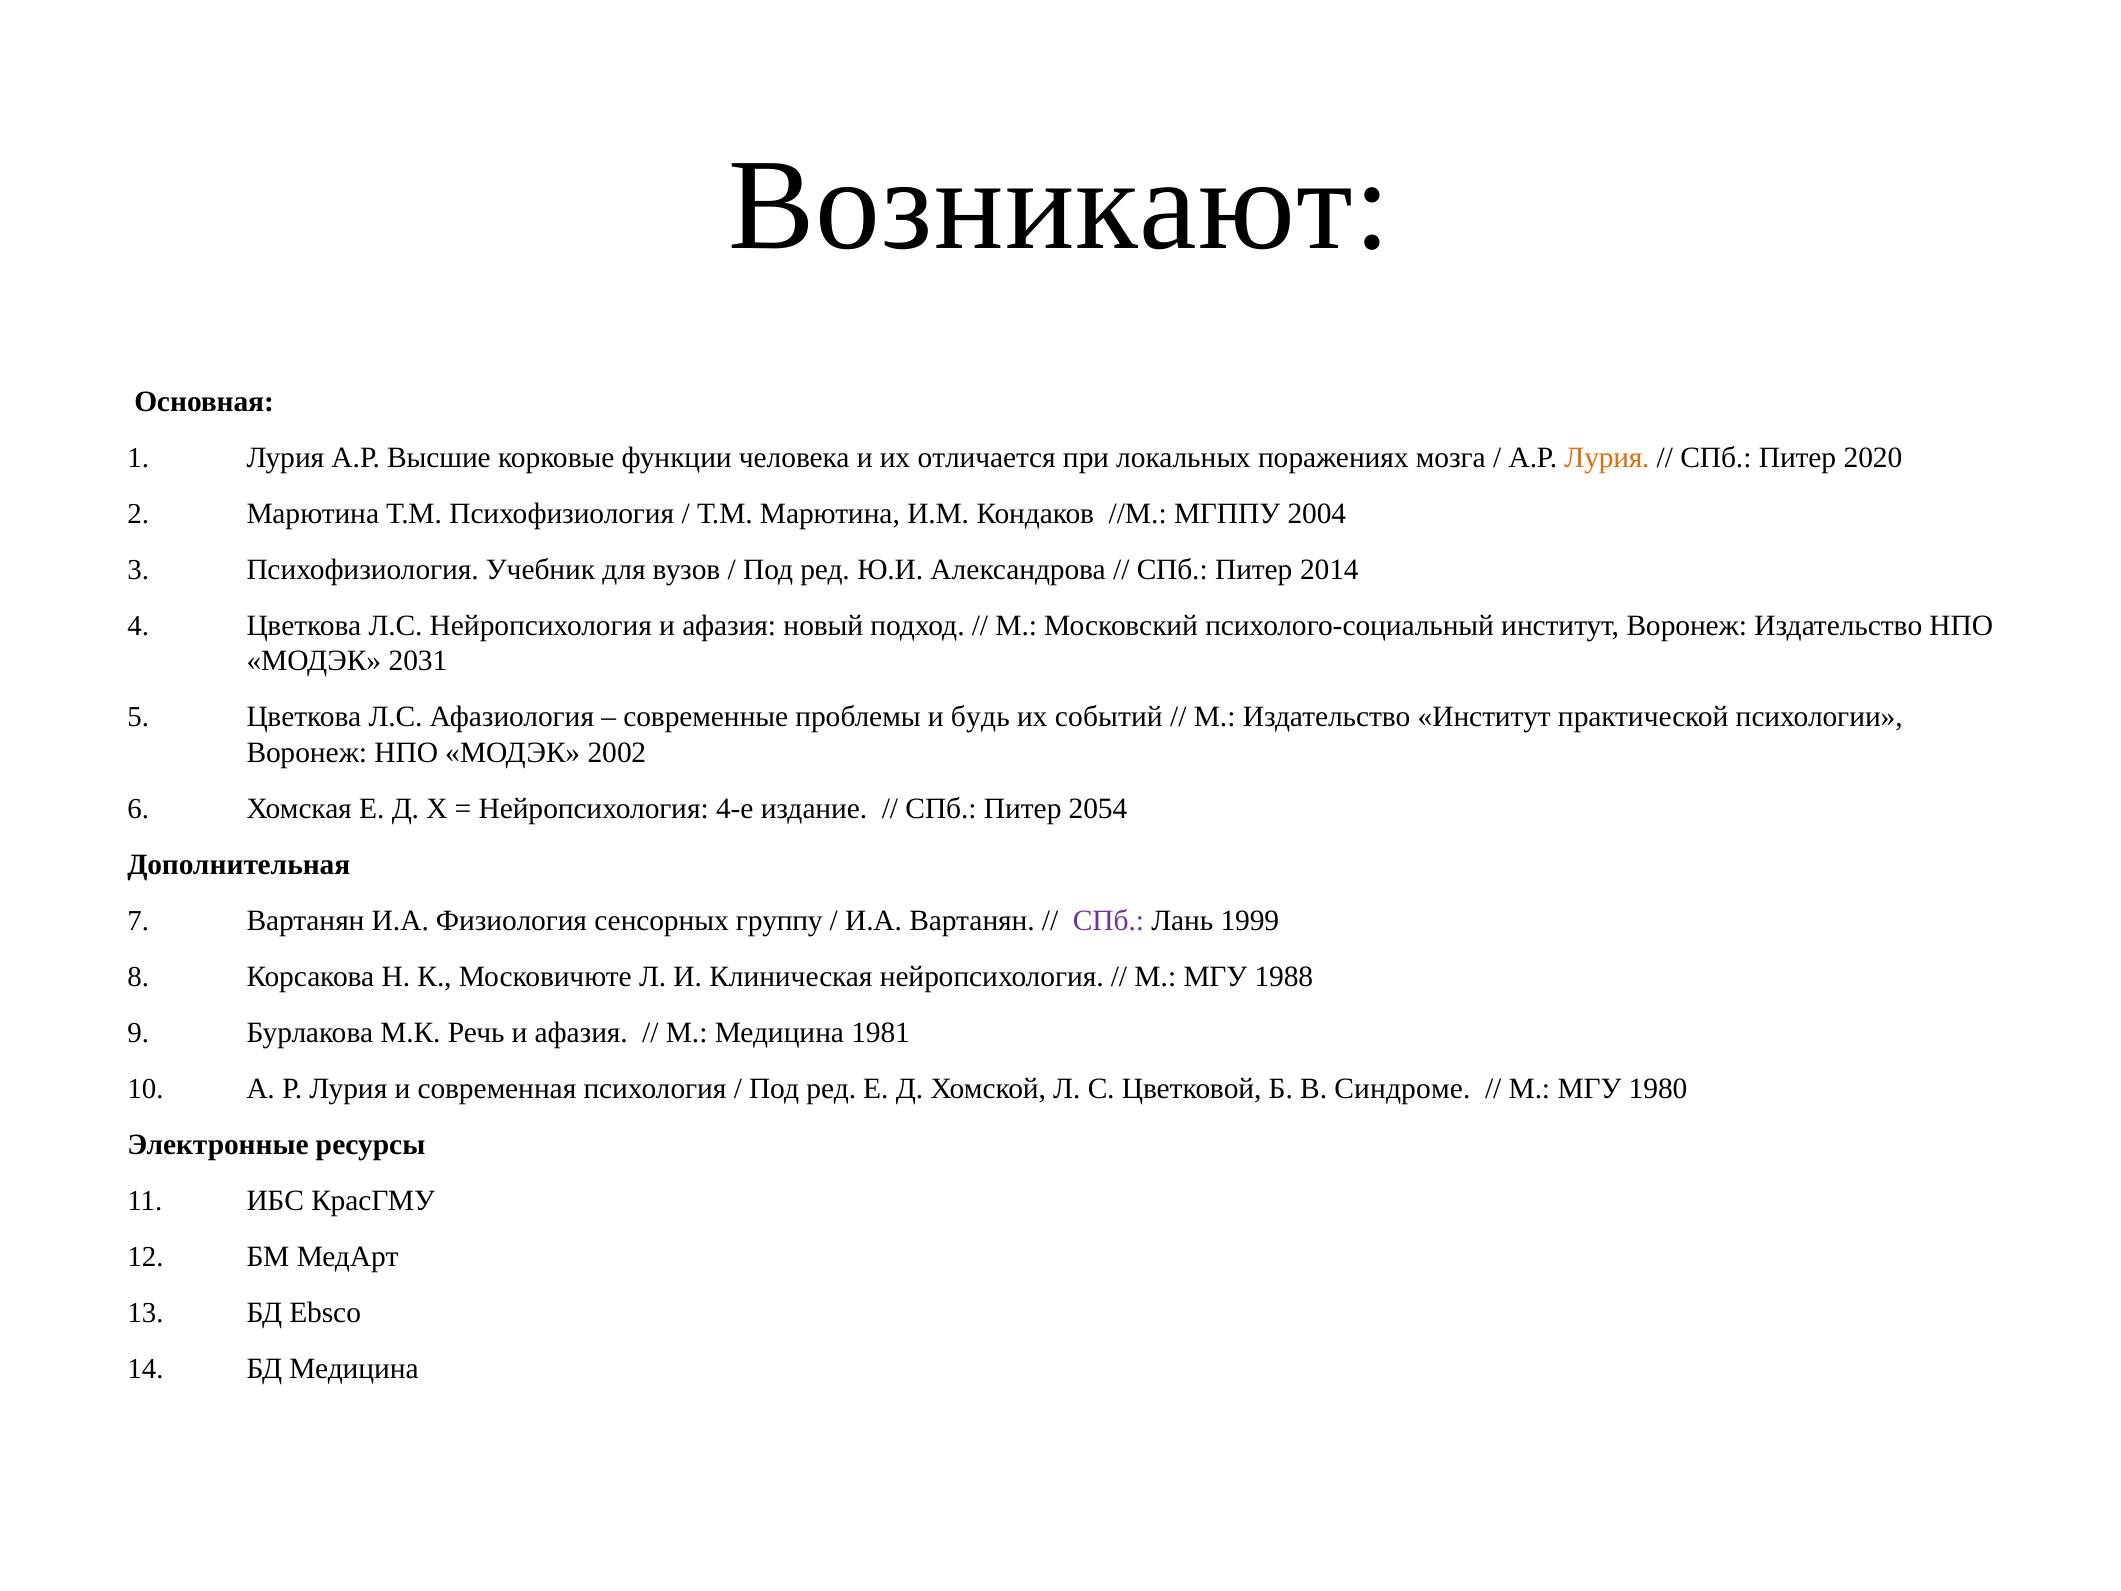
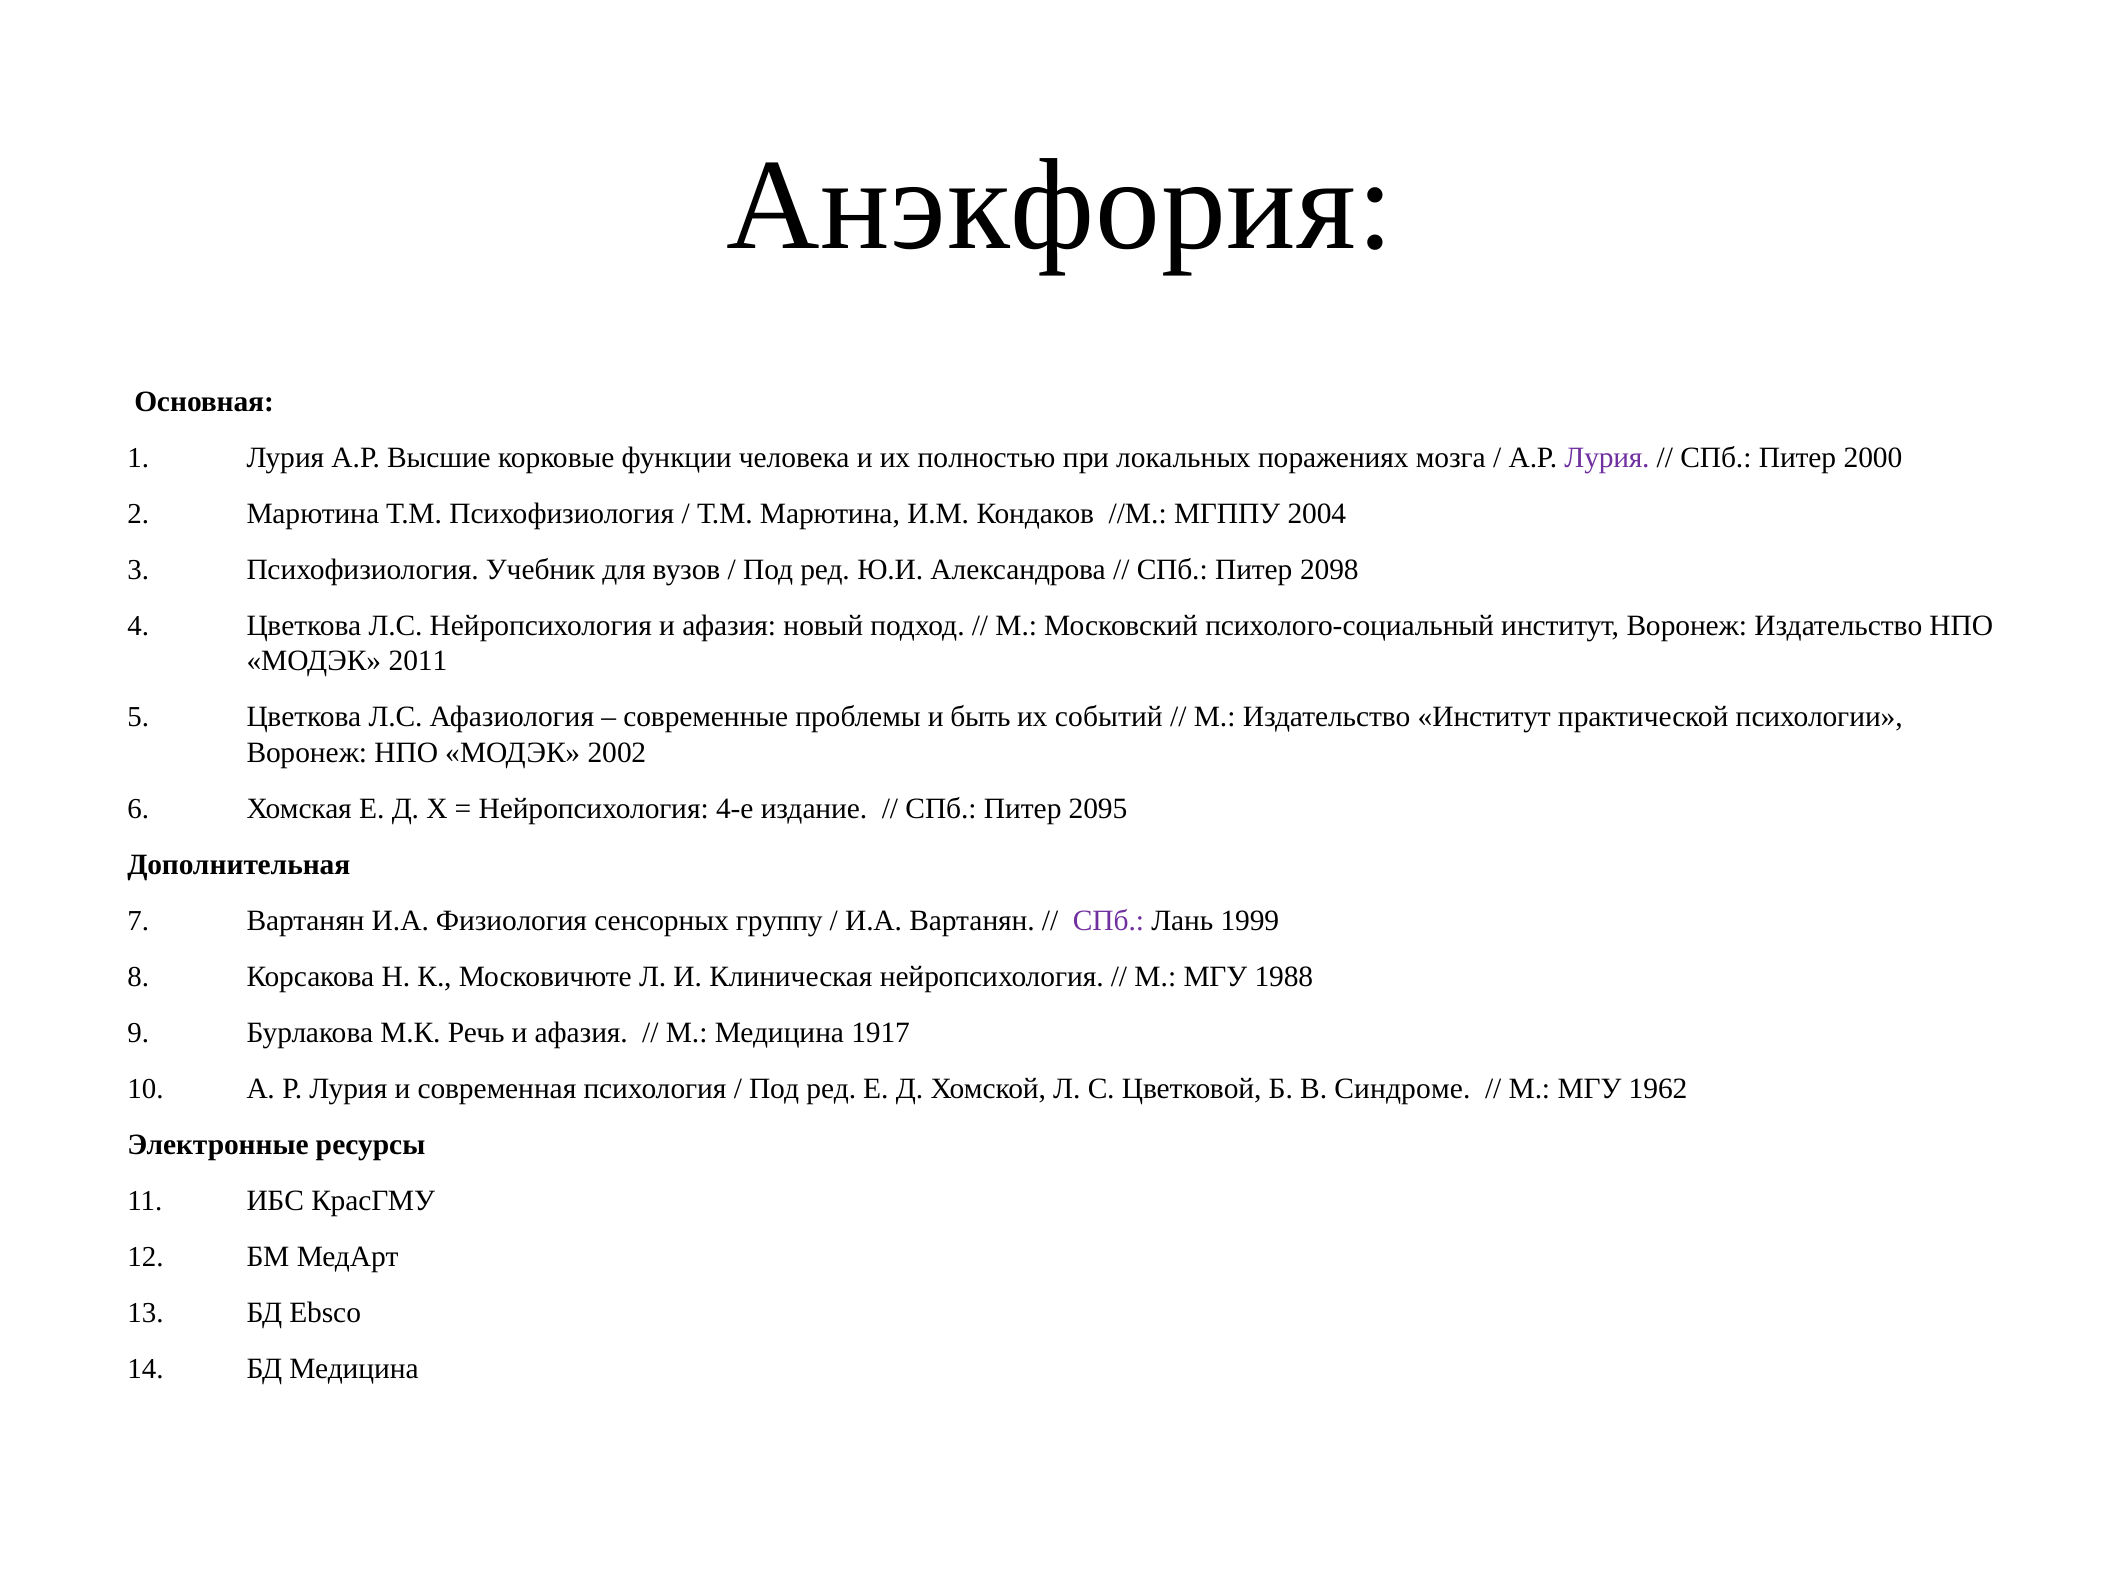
Возникают: Возникают -> Анэкфория (1060, 205)
отличается: отличается -> полностью (986, 458)
Лурия colour: orange -> purple (1607, 458)
2020: 2020 -> 2000 (1873, 458)
2014: 2014 -> 2098 (1329, 570)
2031: 2031 -> 2011 (418, 661)
будь: будь -> быть (981, 717)
2054: 2054 -> 2095 (1098, 809)
1981: 1981 -> 1917 (881, 1033)
1980: 1980 -> 1962 (1658, 1089)
